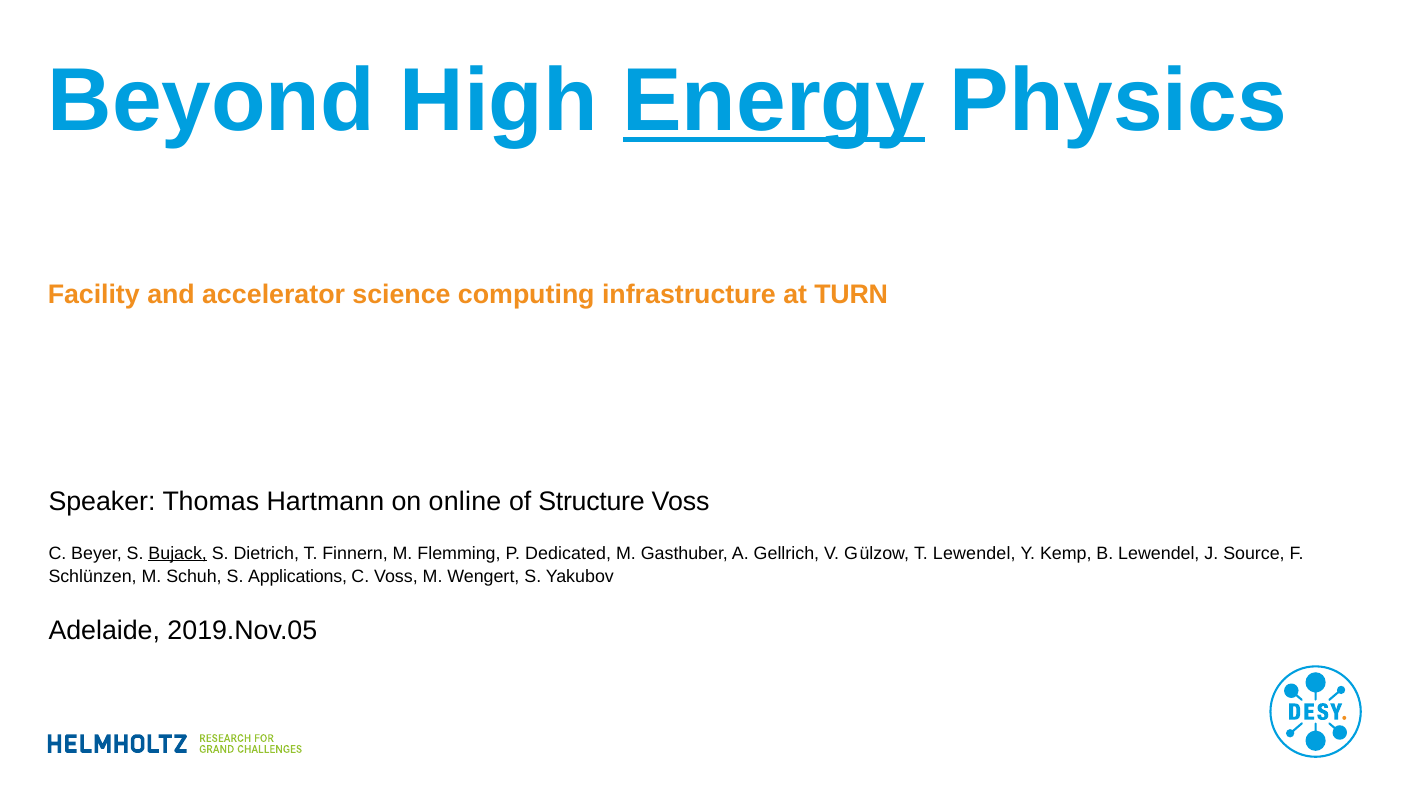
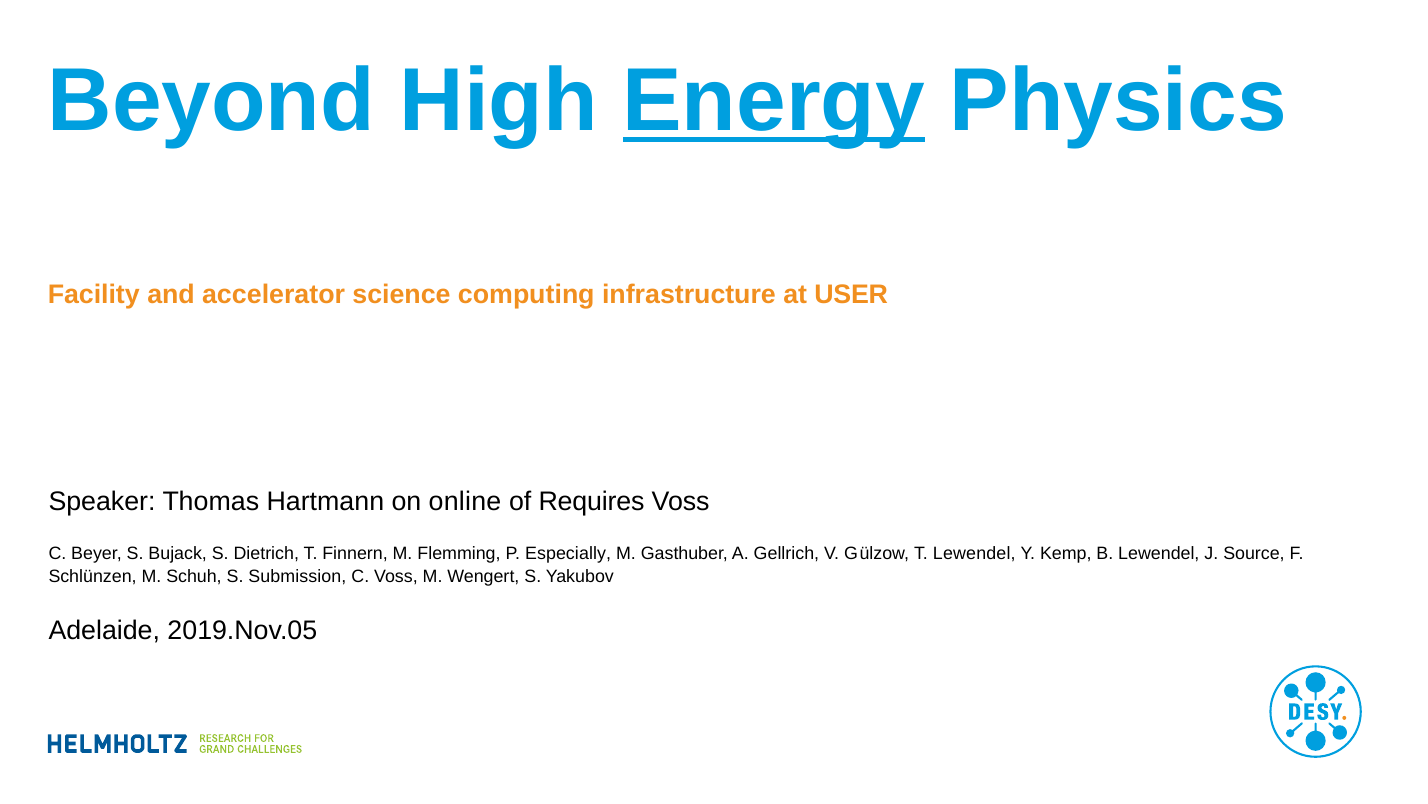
TURN: TURN -> USER (851, 295)
Structure: Structure -> Requires (592, 501)
Bujack underline: present -> none (178, 553)
Dedicated: Dedicated -> Especially (568, 553)
Applications: Applications -> Submission (297, 576)
